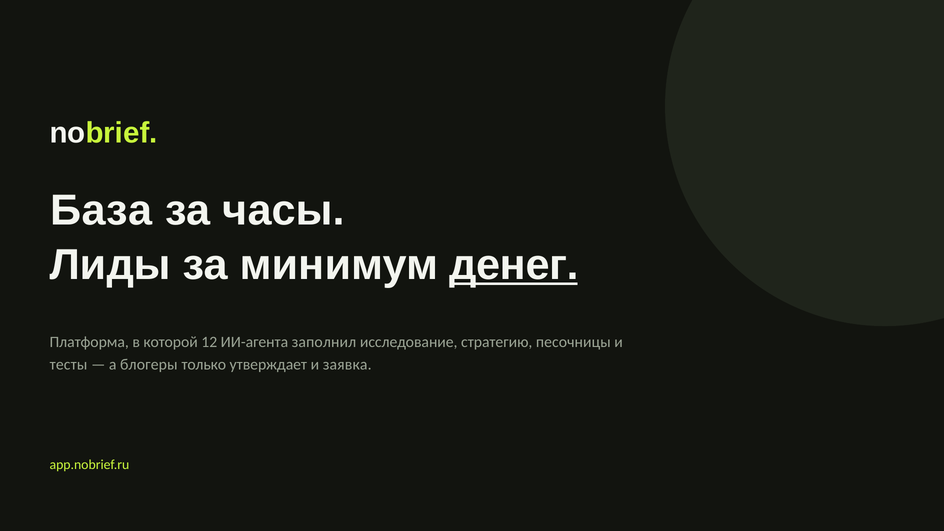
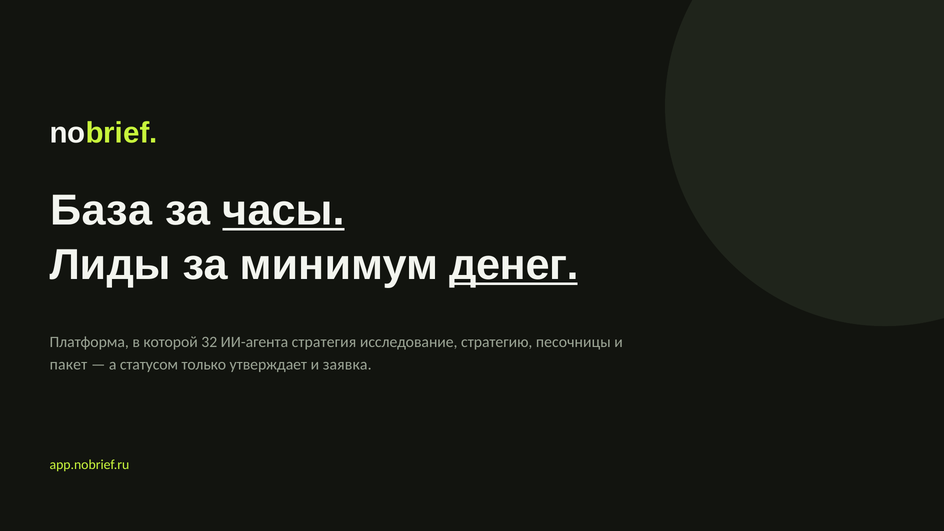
часы underline: none -> present (283, 211)
12: 12 -> 32 (209, 342)
заполнил: заполнил -> стратегия (324, 342)
тесты: тесты -> пакет (68, 365)
блогеры: блогеры -> статусом (149, 365)
